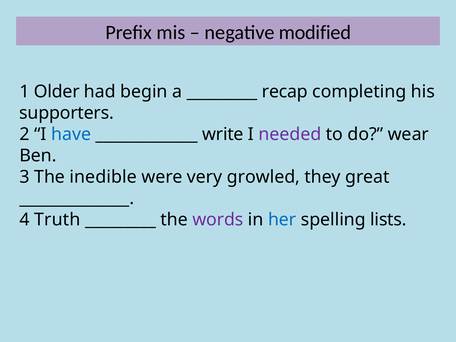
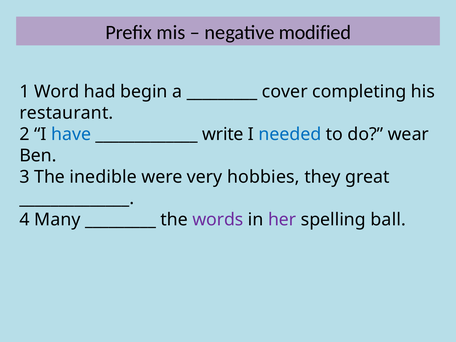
Older: Older -> Word (57, 92)
recap: recap -> cover (285, 92)
supporters: supporters -> restaurant (66, 113)
needed colour: purple -> blue (290, 134)
growled: growled -> hobbies (263, 177)
Truth: Truth -> Many (57, 219)
her colour: blue -> purple (282, 219)
lists: lists -> ball (388, 219)
